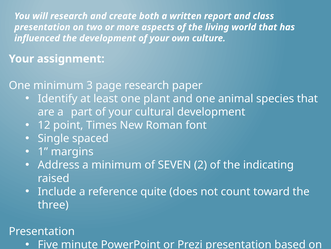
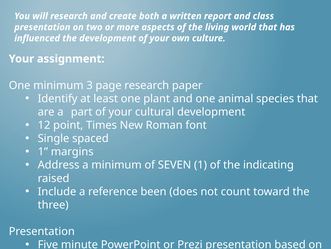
SEVEN 2: 2 -> 1 (200, 165)
quite: quite -> been (154, 191)
